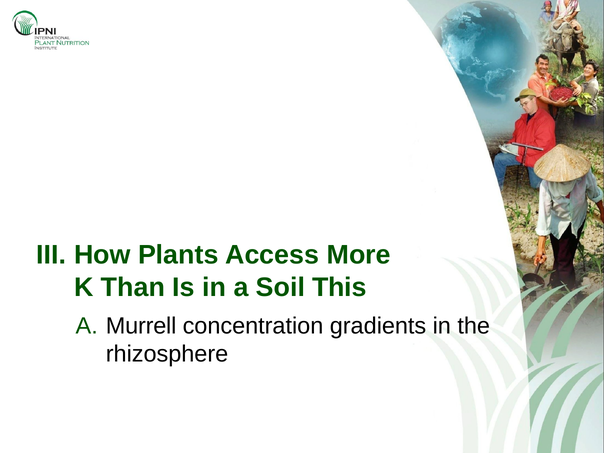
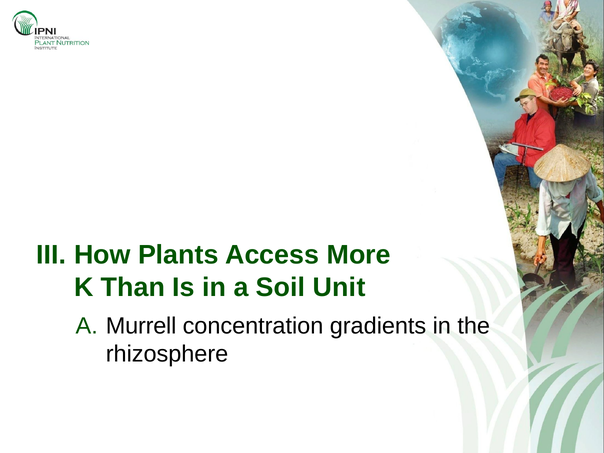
This: This -> Unit (339, 287)
